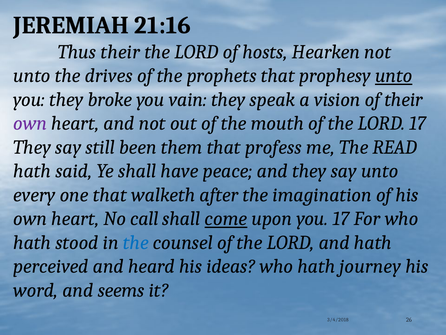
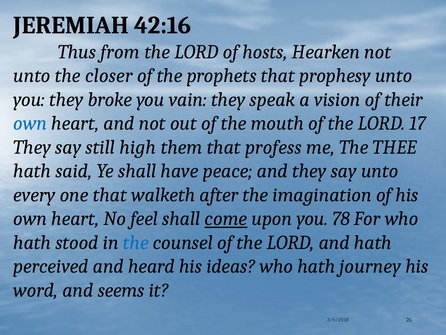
21:16: 21:16 -> 42:16 (163, 25)
Thus their: their -> from (120, 52)
drives: drives -> closer (109, 76)
unto underline: present -> none (394, 76)
own colour: purple -> blue (30, 123)
been: been -> high (138, 147)
READ: READ -> THEE (395, 147)
call: call -> feel (144, 218)
you 17: 17 -> 78 (341, 218)
